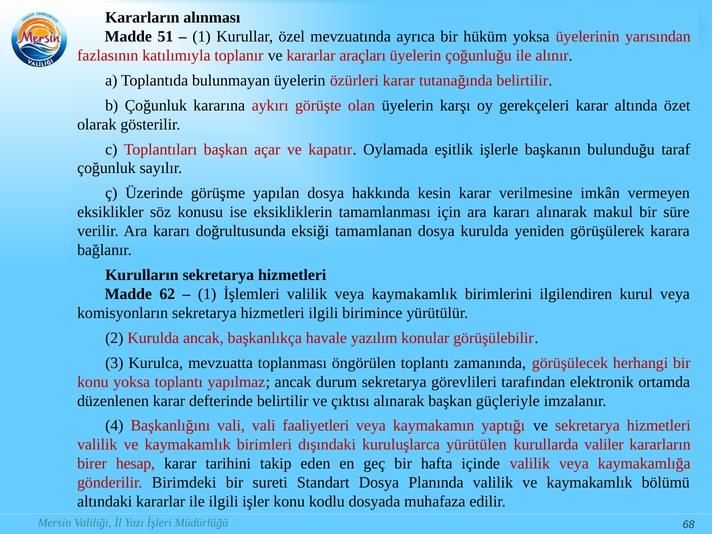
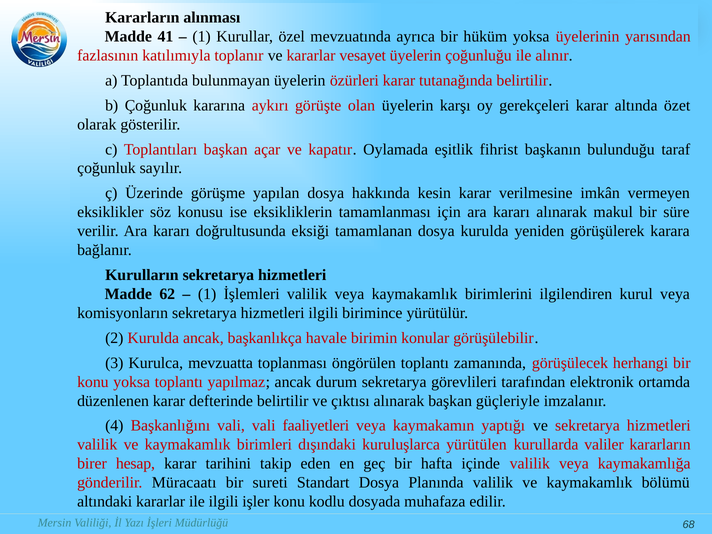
51: 51 -> 41 (165, 37)
araçları: araçları -> vesayet (363, 56)
işlerle: işlerle -> fihrist (499, 149)
yazılım: yazılım -> birimin (374, 338)
Birimdeki: Birimdeki -> Müracaatı (184, 483)
